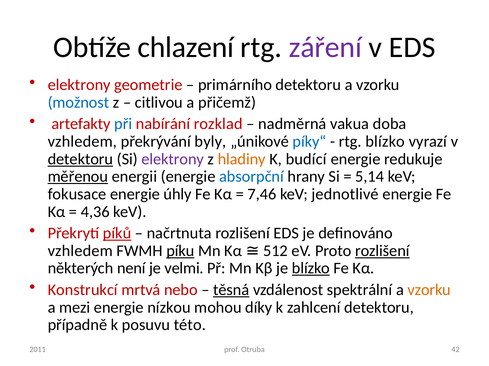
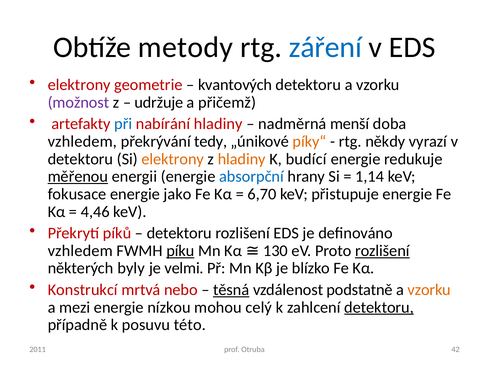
chlazení: chlazení -> metody (185, 47)
záření colour: purple -> blue (325, 47)
primárního: primárního -> kvantových (235, 85)
možnost colour: blue -> purple (78, 103)
citlivou: citlivou -> udržuje (159, 103)
nabírání rozklad: rozklad -> hladiny (218, 124)
vakua: vakua -> menší (350, 124)
byly: byly -> tedy (211, 142)
píky“ colour: blue -> orange (309, 142)
rtg blízko: blízko -> někdy (385, 142)
detektoru underline: present -> none (80, 159)
elektrony colour: purple -> orange (173, 159)
5,14: 5,14 -> 1,14 (370, 177)
úhly: úhly -> jako (178, 195)
7,46: 7,46 -> 6,70 (262, 195)
jednotlivé: jednotlivé -> přistupuje (345, 195)
4,36: 4,36 -> 4,46 (95, 212)
píků underline: present -> none (117, 234)
načrtnuta: načrtnuta -> detektoru (179, 234)
512: 512 -> 130 (275, 251)
není: není -> byly (131, 269)
blízko underline: present -> none (311, 269)
spektrální: spektrální -> podstatně (360, 290)
díky: díky -> celý (259, 308)
detektoru underline: none -> present (379, 308)
